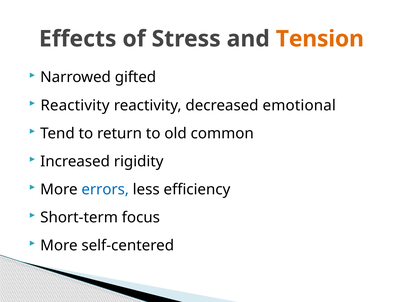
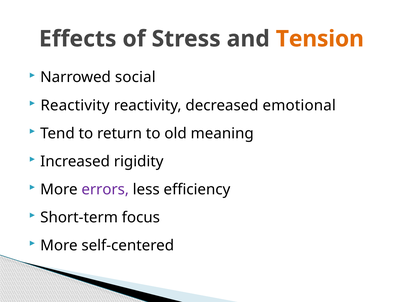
gifted: gifted -> social (135, 77)
common: common -> meaning (222, 133)
errors colour: blue -> purple (105, 190)
